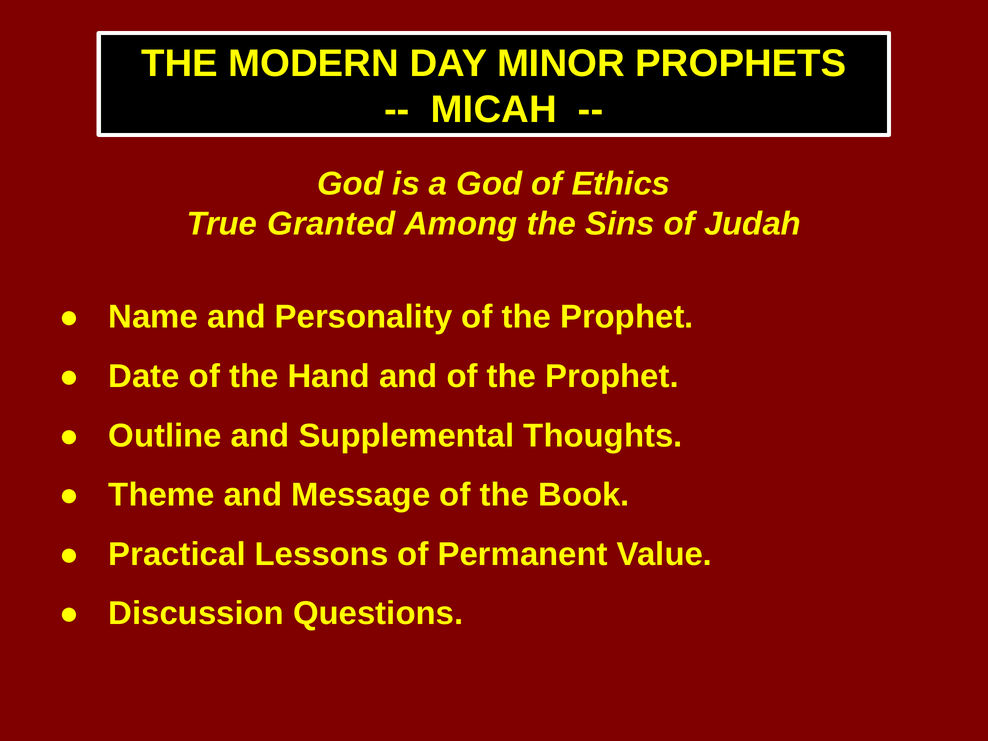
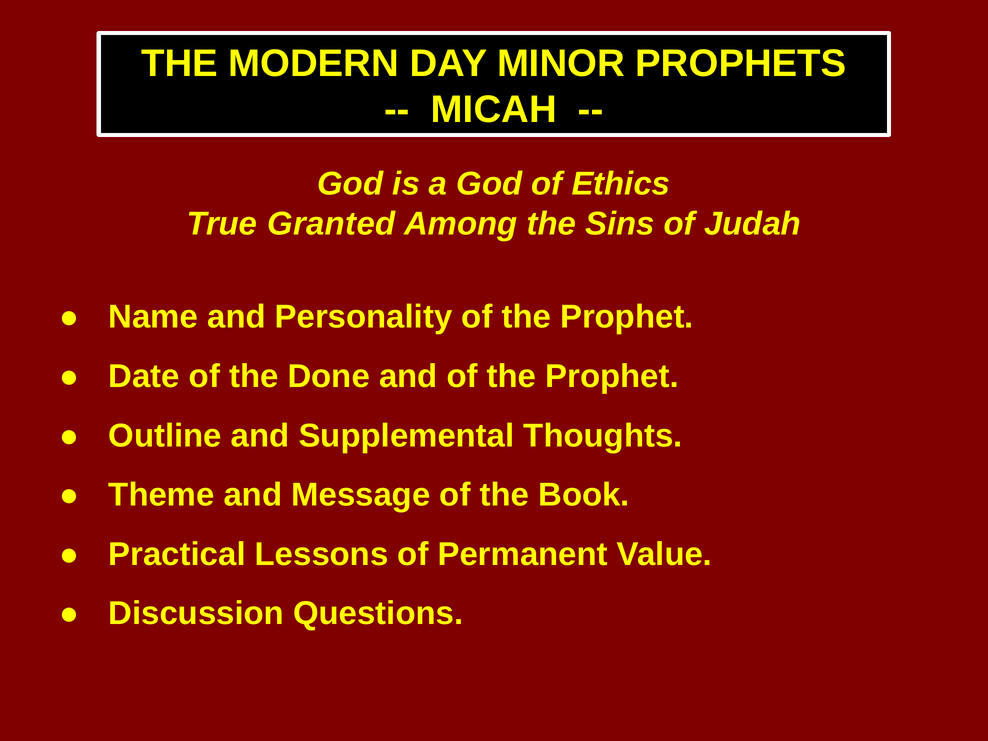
Hand: Hand -> Done (329, 376)
